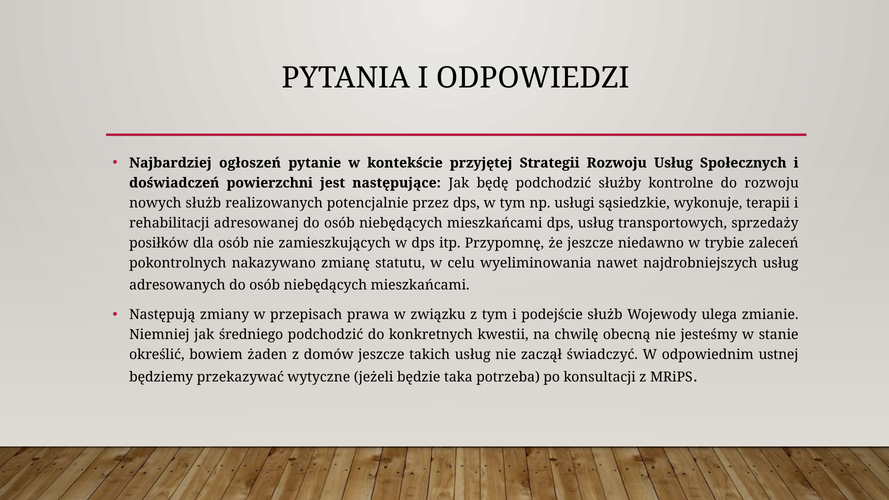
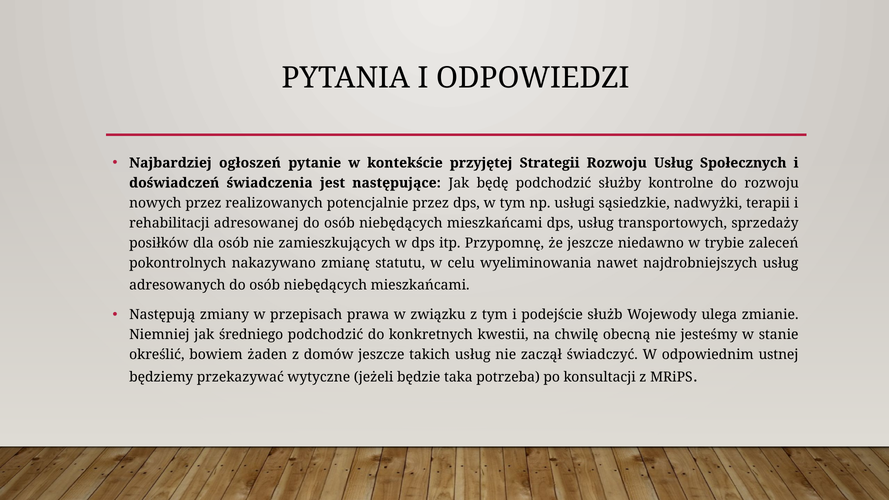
powierzchni: powierzchni -> świadczenia (270, 183)
nowych służb: służb -> przez (204, 203)
wykonuje: wykonuje -> nadwyżki (708, 203)
